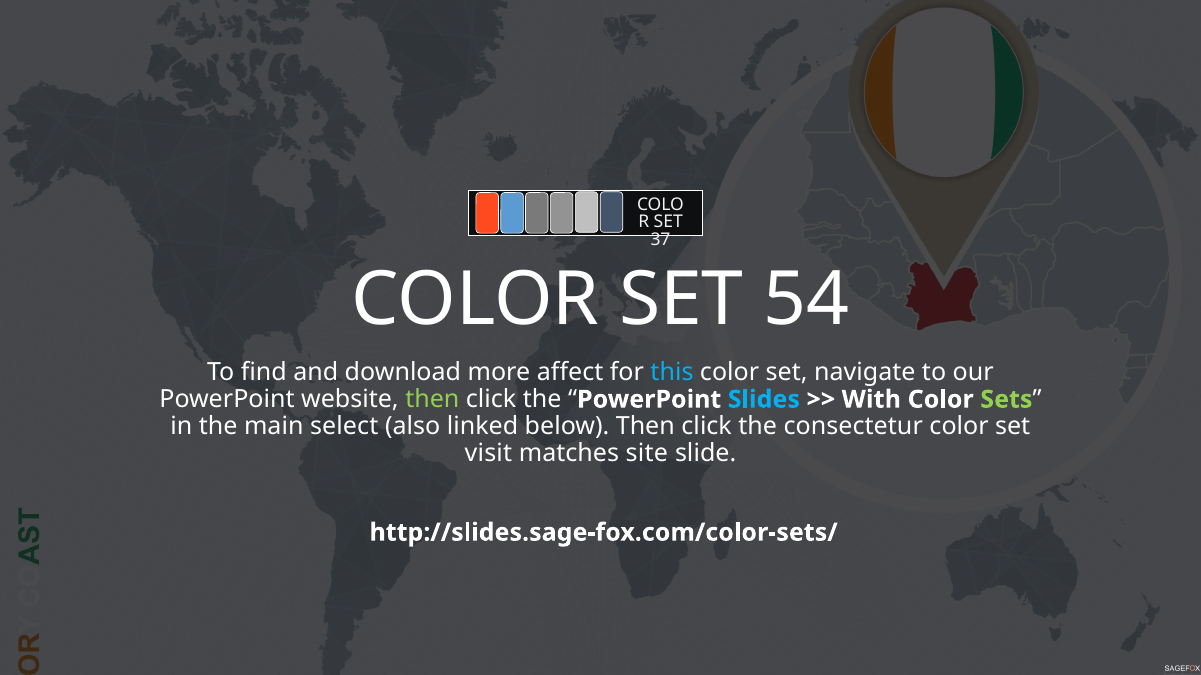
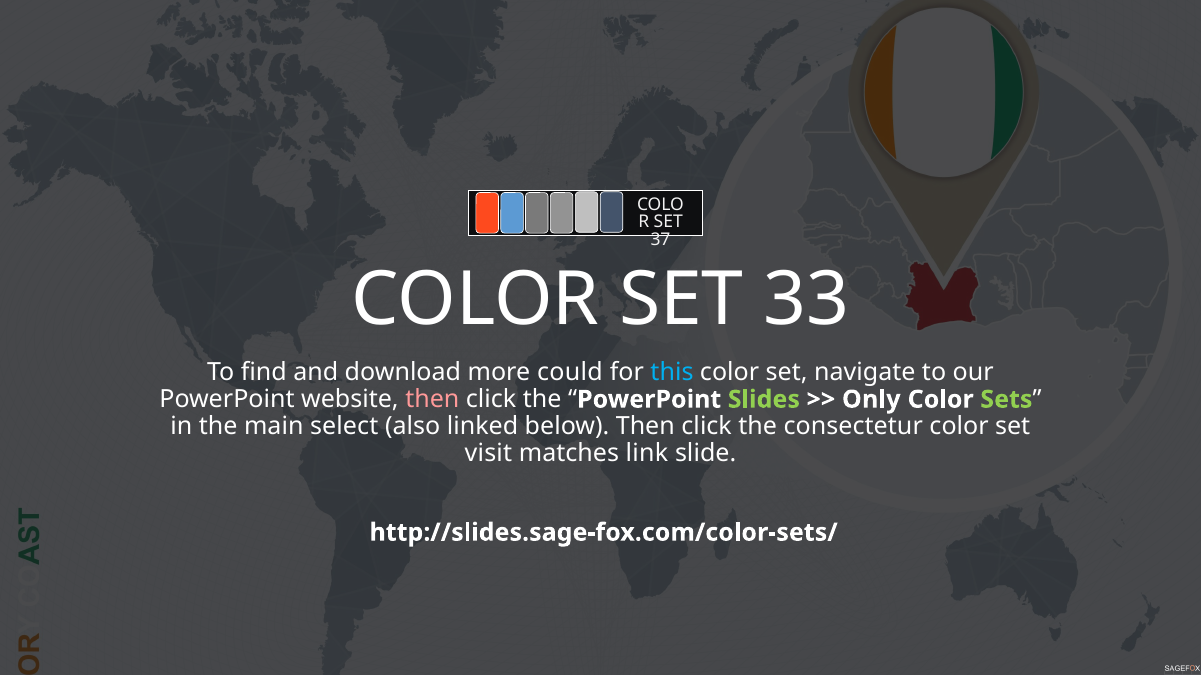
54: 54 -> 33 (806, 300)
affect: affect -> could (570, 373)
then colour: light green -> pink (432, 400)
Slides colour: light blue -> light green (764, 400)
With: With -> Only (871, 400)
site: site -> link (647, 454)
